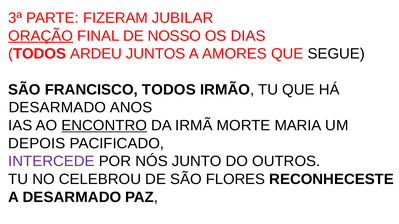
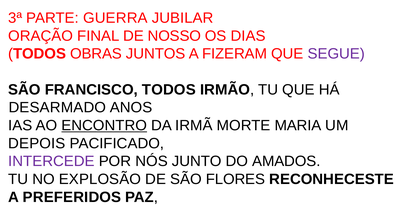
FIZERAM: FIZERAM -> GUERRA (115, 18)
ORAÇÃO underline: present -> none (41, 36)
ARDEU: ARDEU -> OBRAS (96, 54)
AMORES: AMORES -> FIZERAM (235, 54)
SEGUE colour: black -> purple (336, 54)
OUTROS: OUTROS -> AMADOS (286, 162)
CELEBROU: CELEBROU -> EXPLOSÃO (100, 180)
A DESARMADO: DESARMADO -> PREFERIDOS (72, 197)
